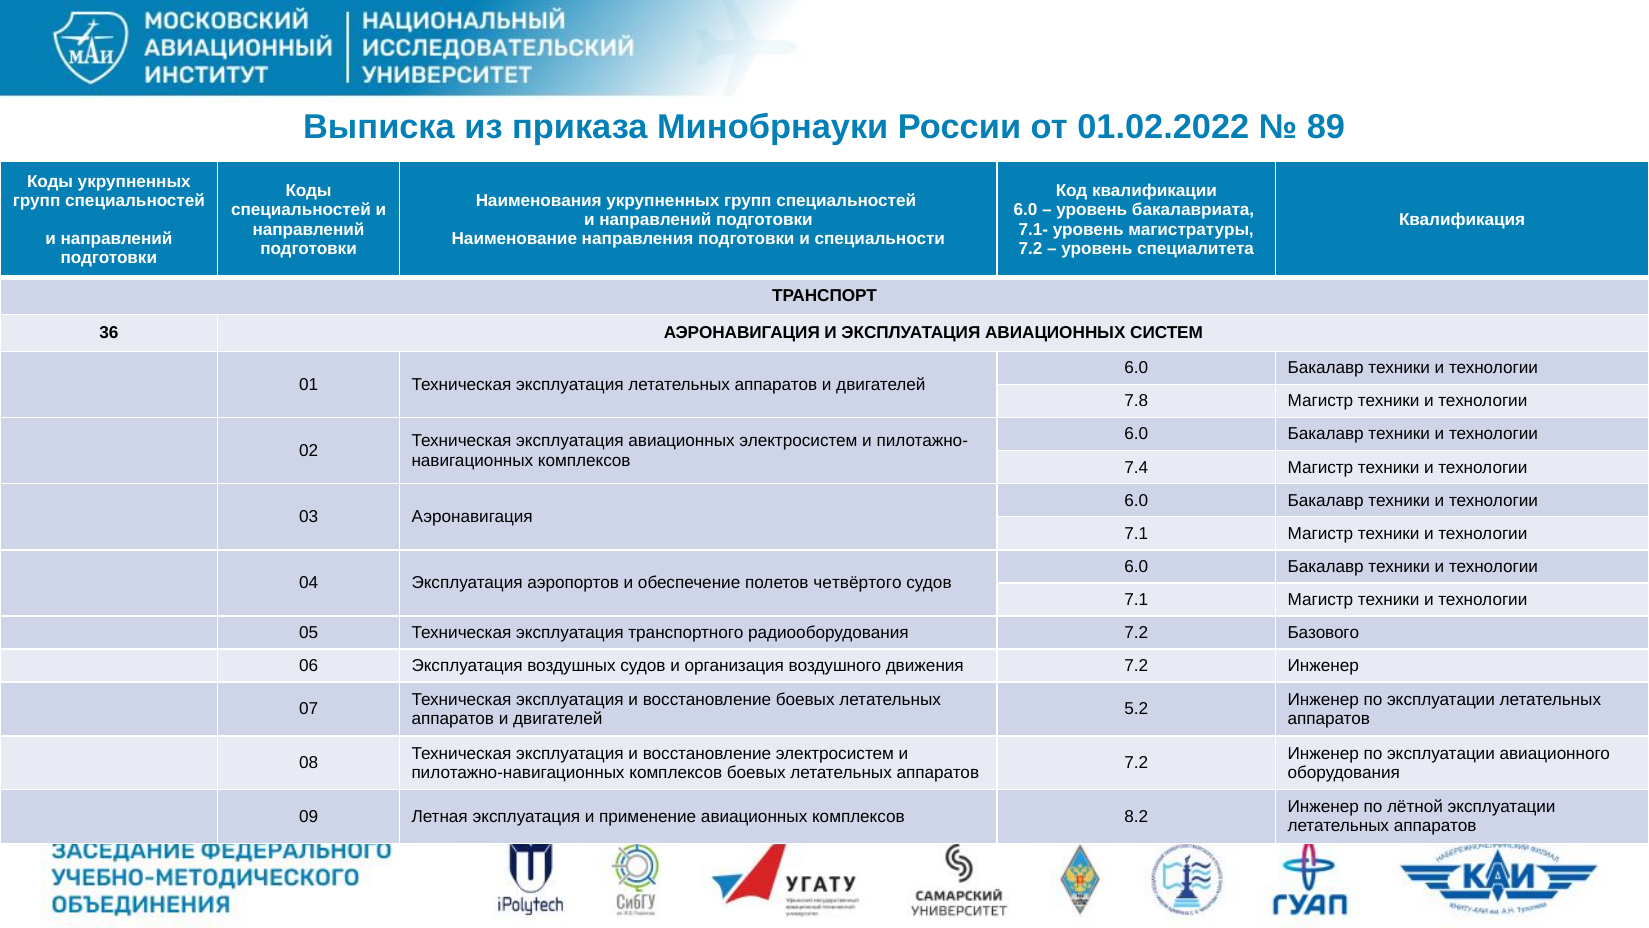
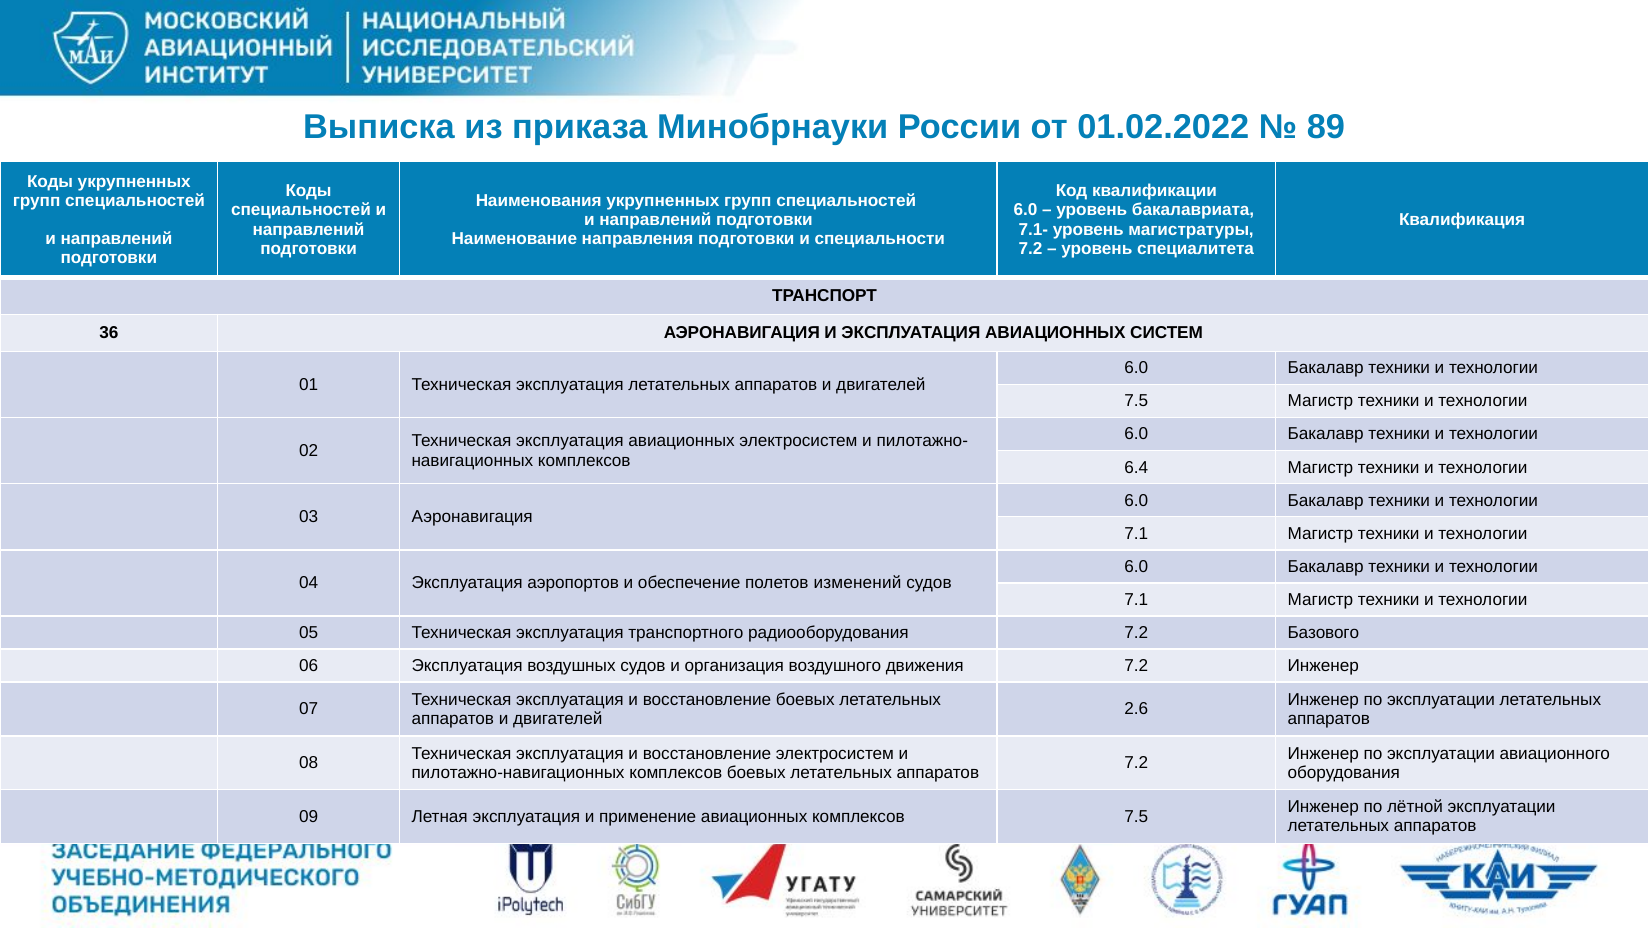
7.8: 7.8 -> 7.5 (1136, 401)
7.4: 7.4 -> 6.4 (1136, 467)
четвёртого: четвёртого -> изменений (857, 583)
5.2: 5.2 -> 2.6 (1136, 709)
комплексов 8.2: 8.2 -> 7.5 (1136, 816)
